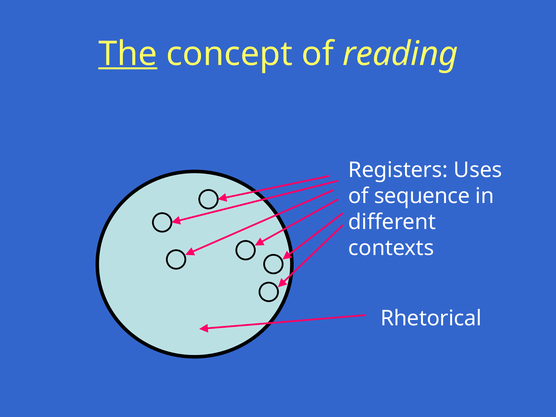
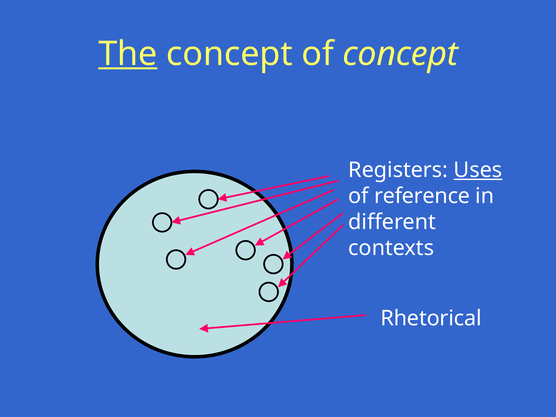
of reading: reading -> concept (400, 54)
Uses underline: none -> present (478, 170)
sequence: sequence -> reference (422, 196)
